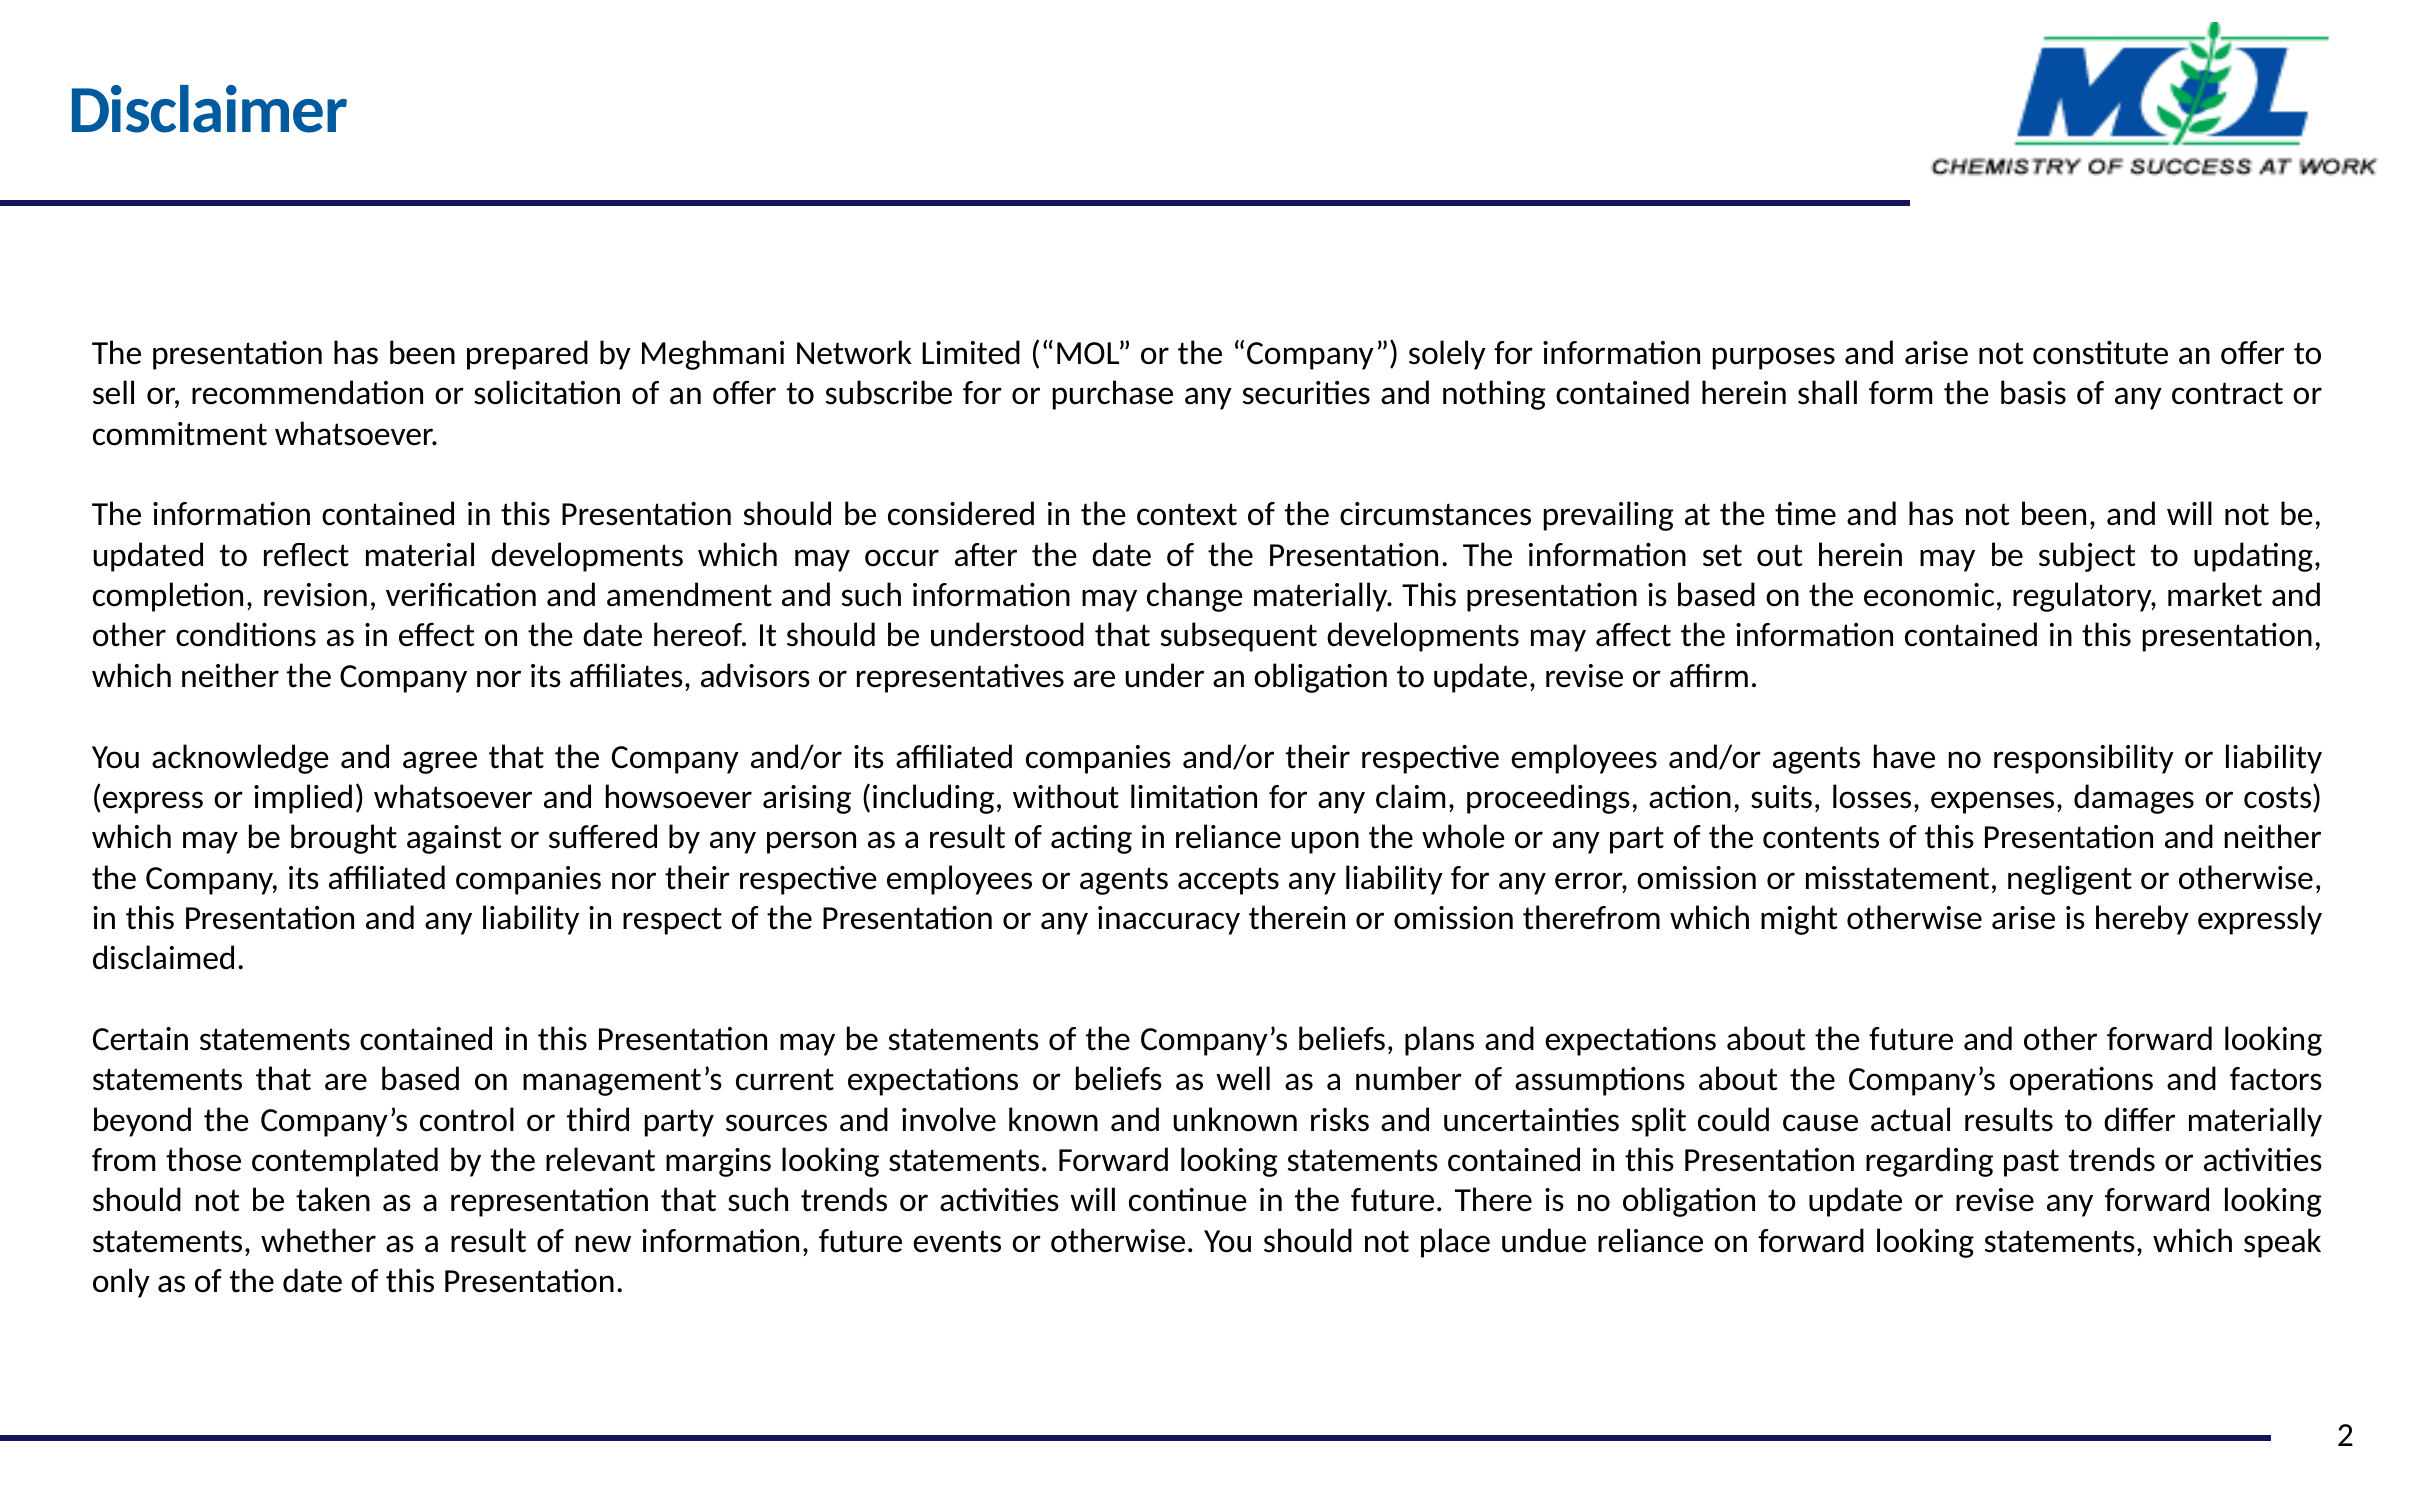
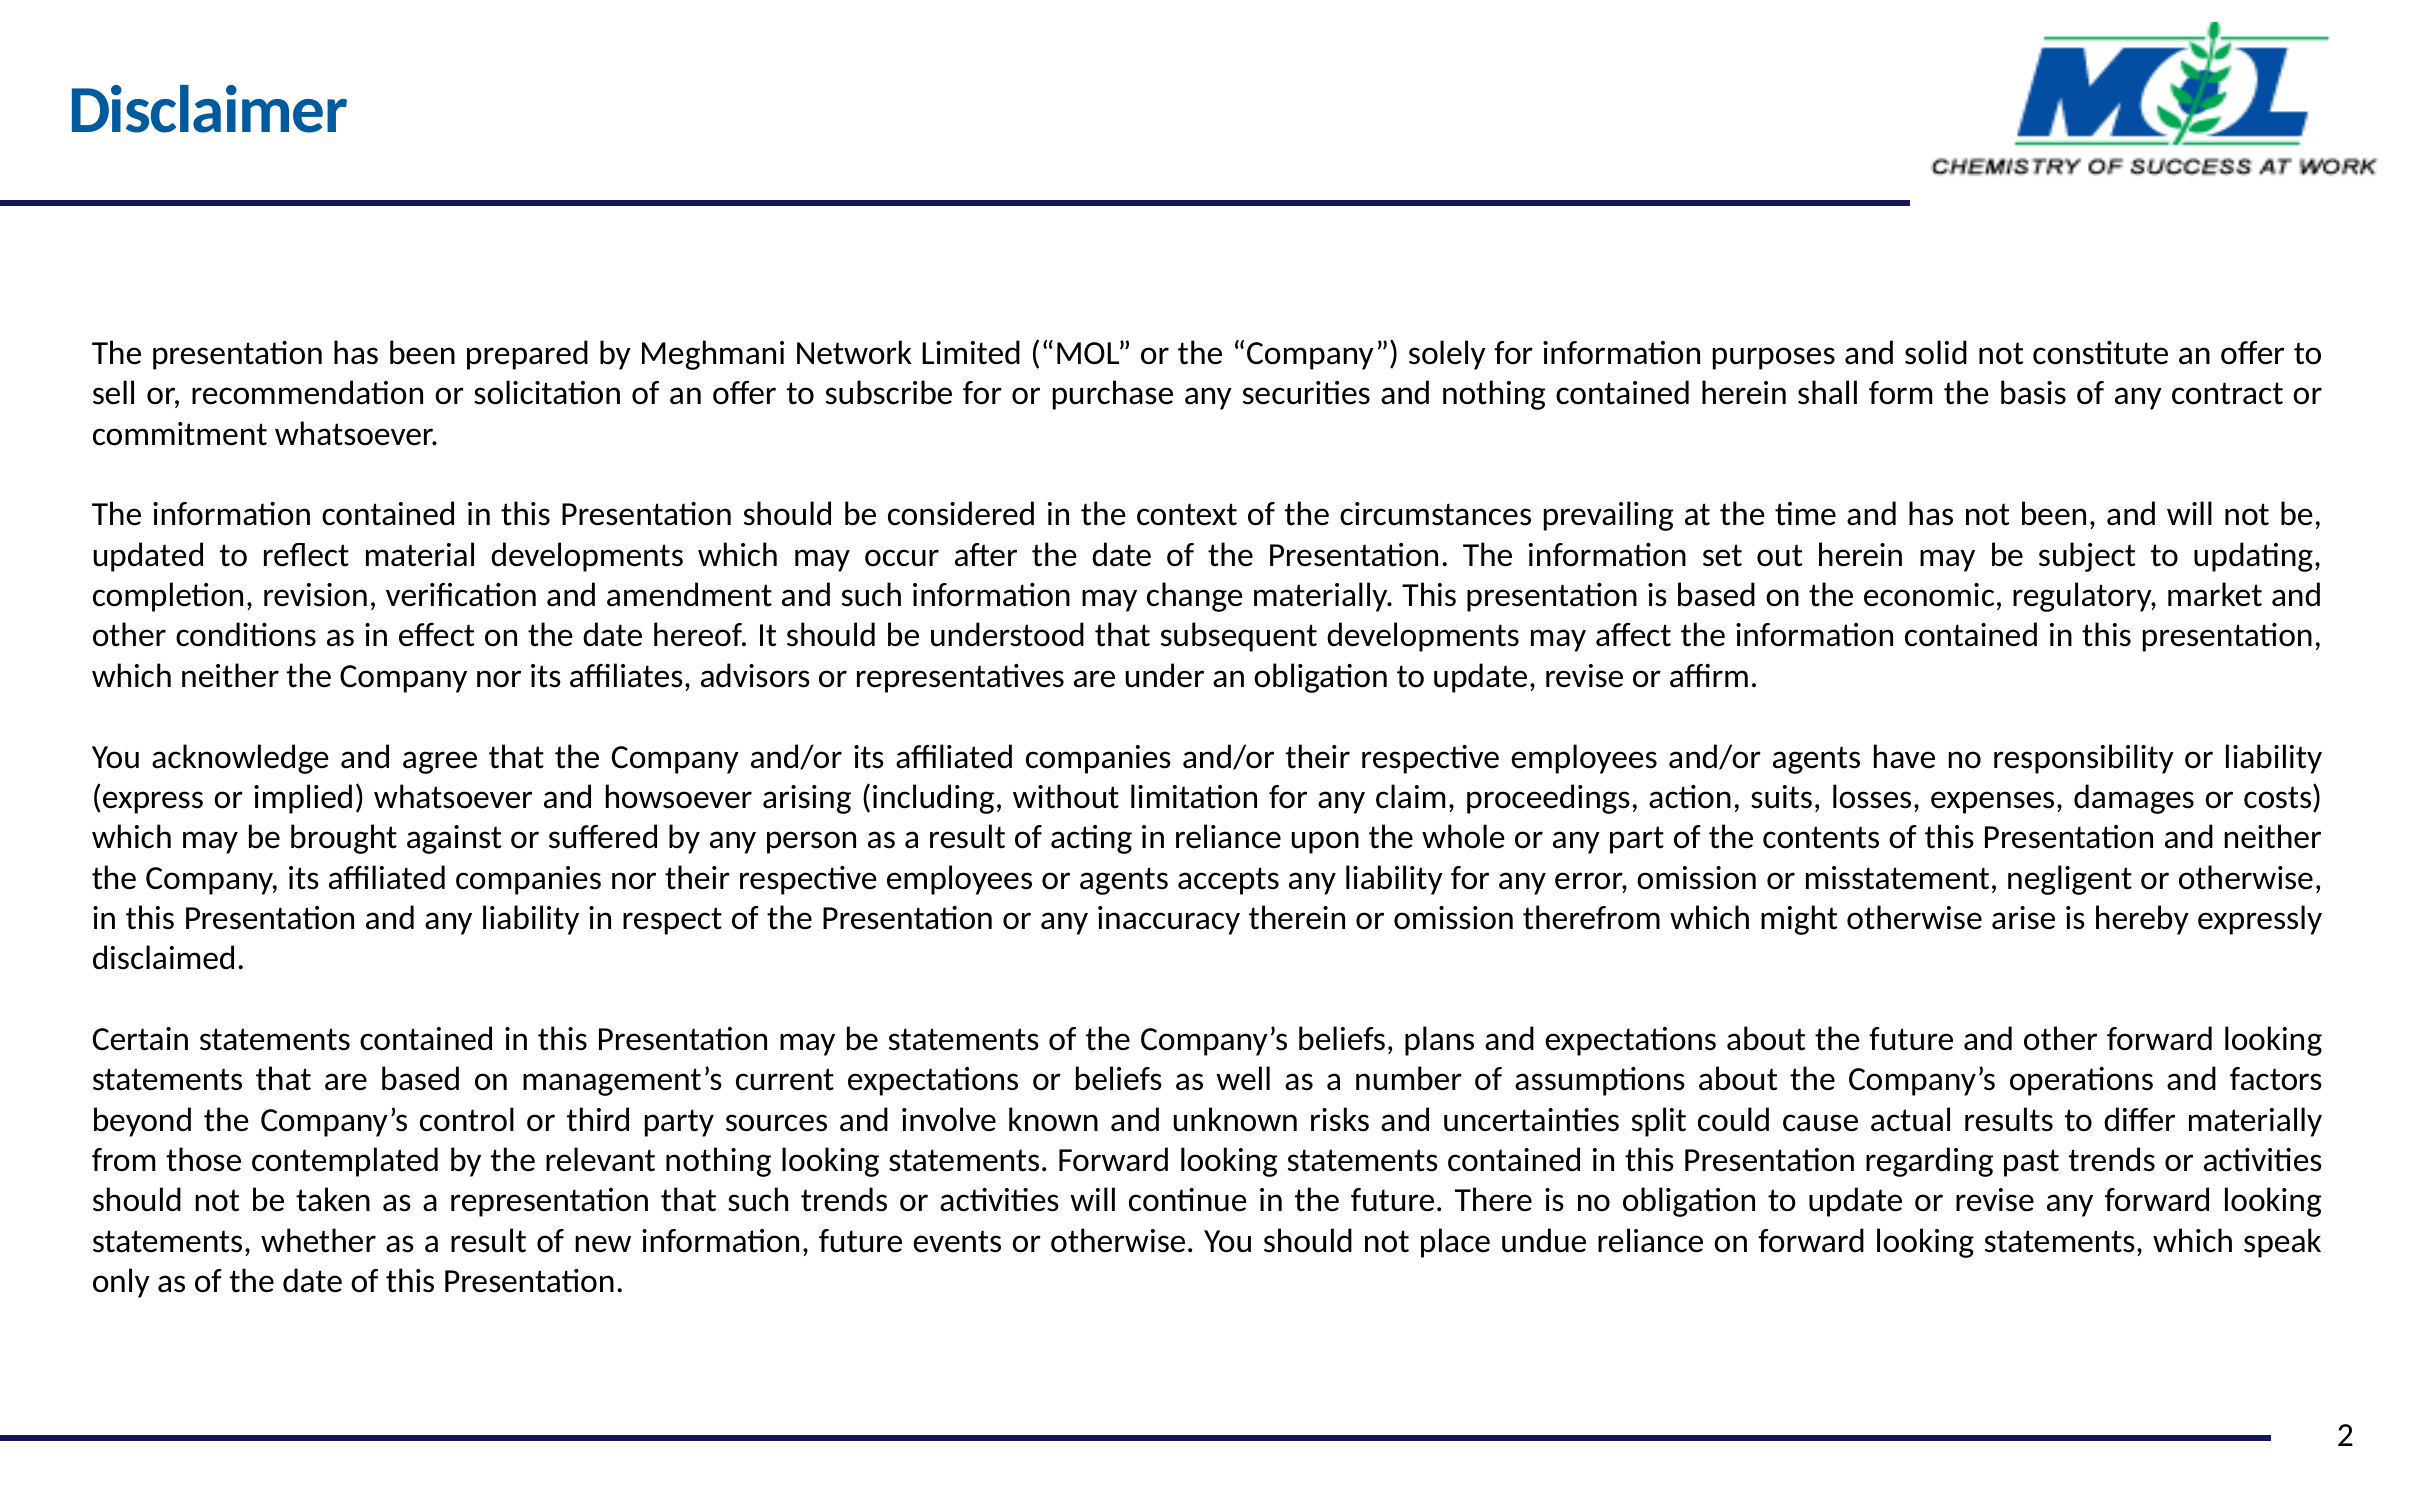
and arise: arise -> solid (1936, 353)
relevant margins: margins -> nothing (718, 1161)
